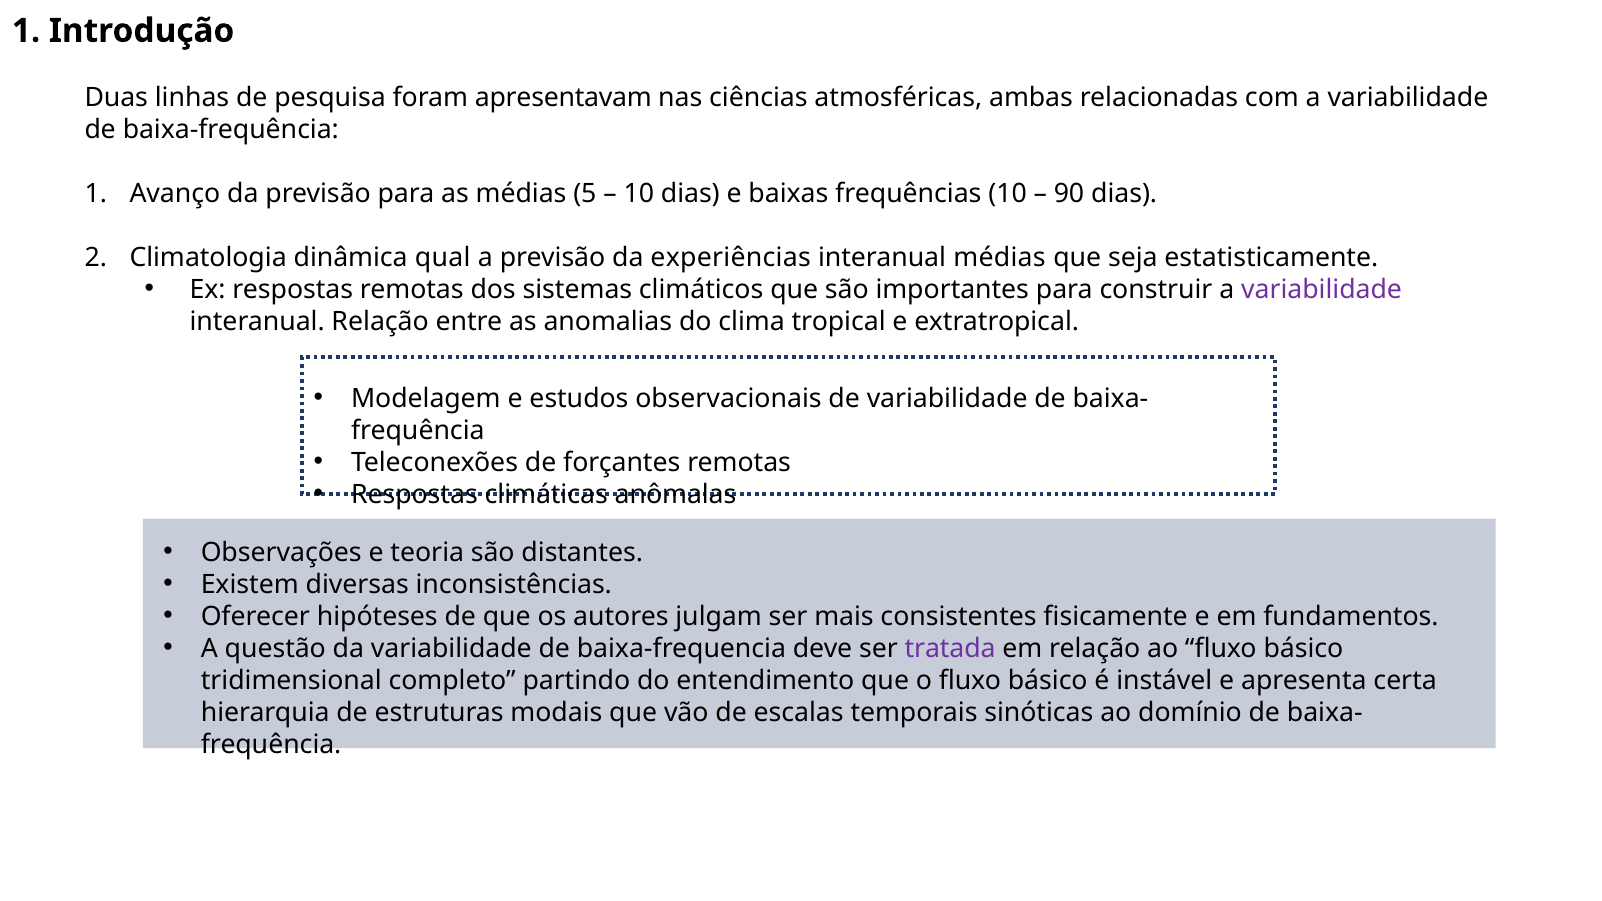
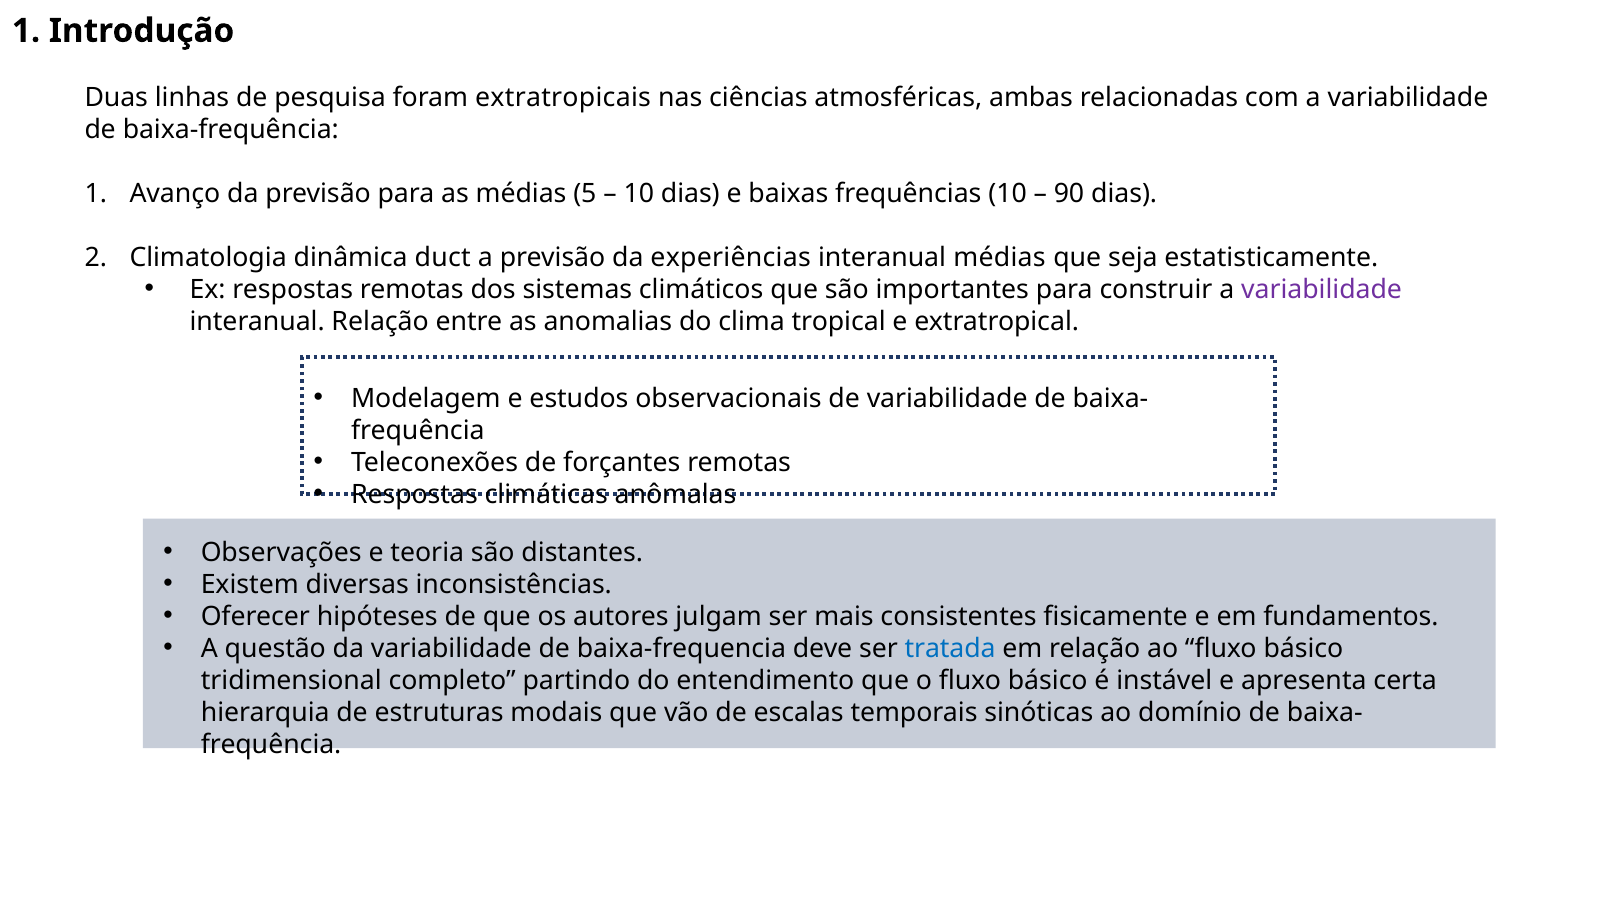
apresentavam: apresentavam -> extratropicais (563, 98)
qual: qual -> duct (443, 258)
tratada colour: purple -> blue (950, 649)
